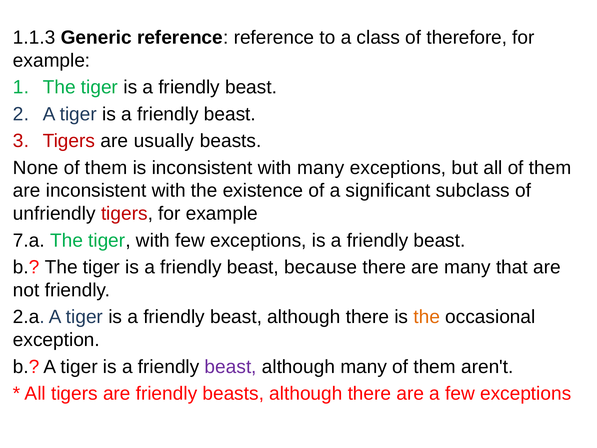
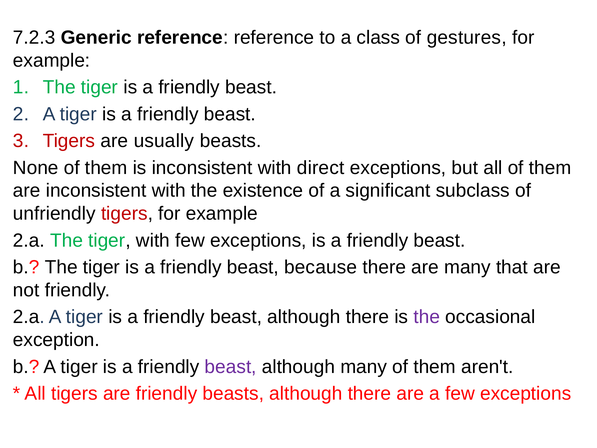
1.1.3: 1.1.3 -> 7.2.3 (34, 37)
therefore: therefore -> gestures (467, 37)
with many: many -> direct (321, 168)
7.a: 7.a -> 2.a (29, 240)
the colour: orange -> purple (427, 317)
